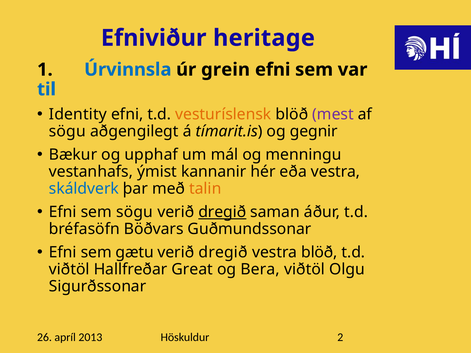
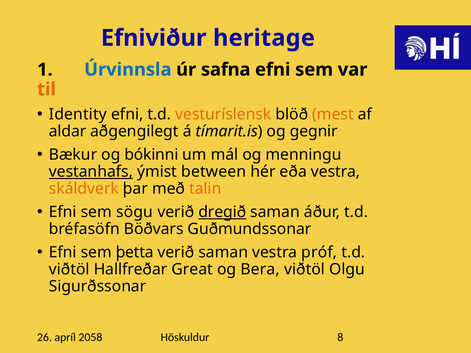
grein: grein -> safna (226, 70)
til colour: blue -> orange (47, 89)
mest colour: purple -> orange (333, 114)
sögu: sögu -> aldar (68, 131)
upphaf: upphaf -> bókinni (151, 155)
vestanhafs underline: none -> present (91, 172)
kannanir: kannanir -> between (214, 172)
skáldverk colour: blue -> orange (84, 189)
gætu: gætu -> þetta (135, 253)
dregið: dregið -> saman (223, 253)
vestra blöð: blöð -> próf (319, 253)
2013: 2013 -> 2058 (90, 338)
2: 2 -> 8 (340, 338)
